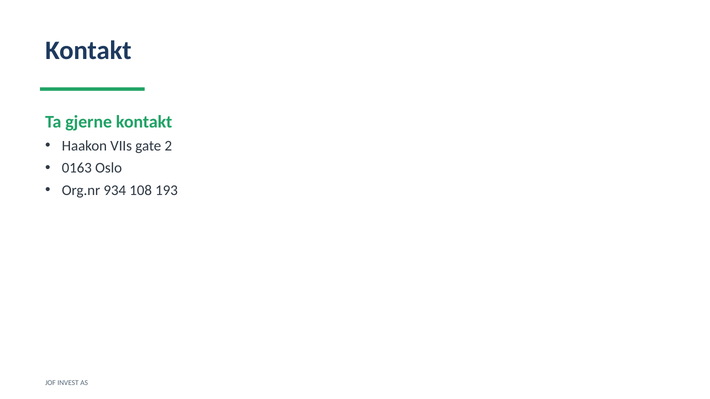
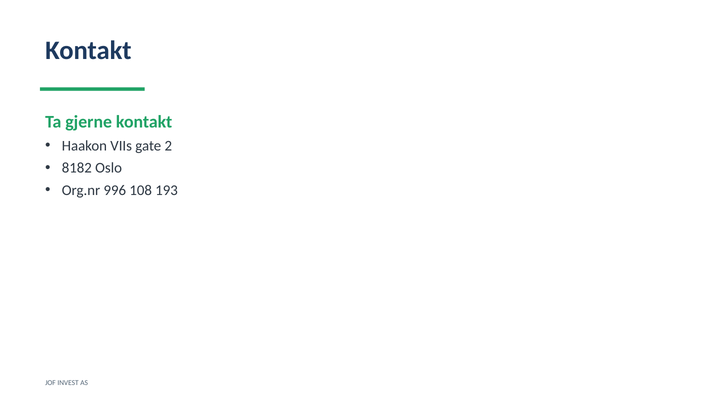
0163: 0163 -> 8182 (77, 168)
934: 934 -> 996 (115, 190)
